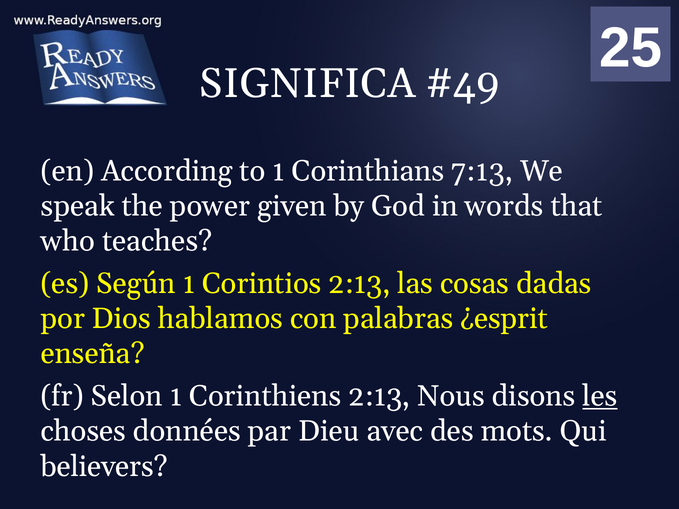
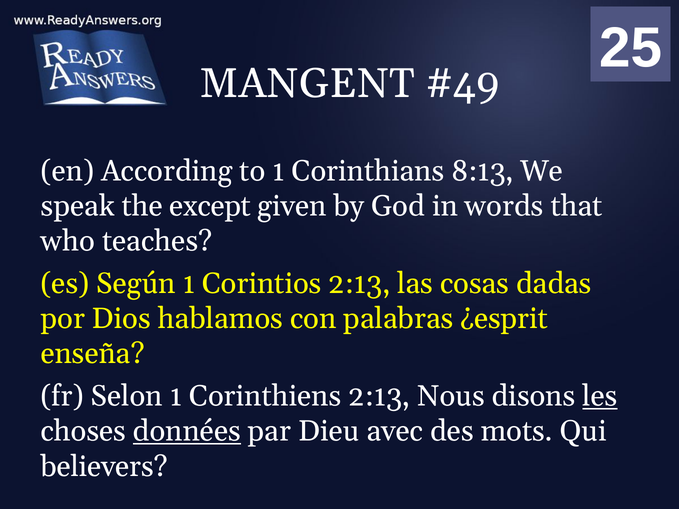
SIGNIFICA: SIGNIFICA -> MANGENT (308, 84)
7:13: 7:13 -> 8:13 (482, 171)
power: power -> except (210, 206)
données underline: none -> present (187, 431)
